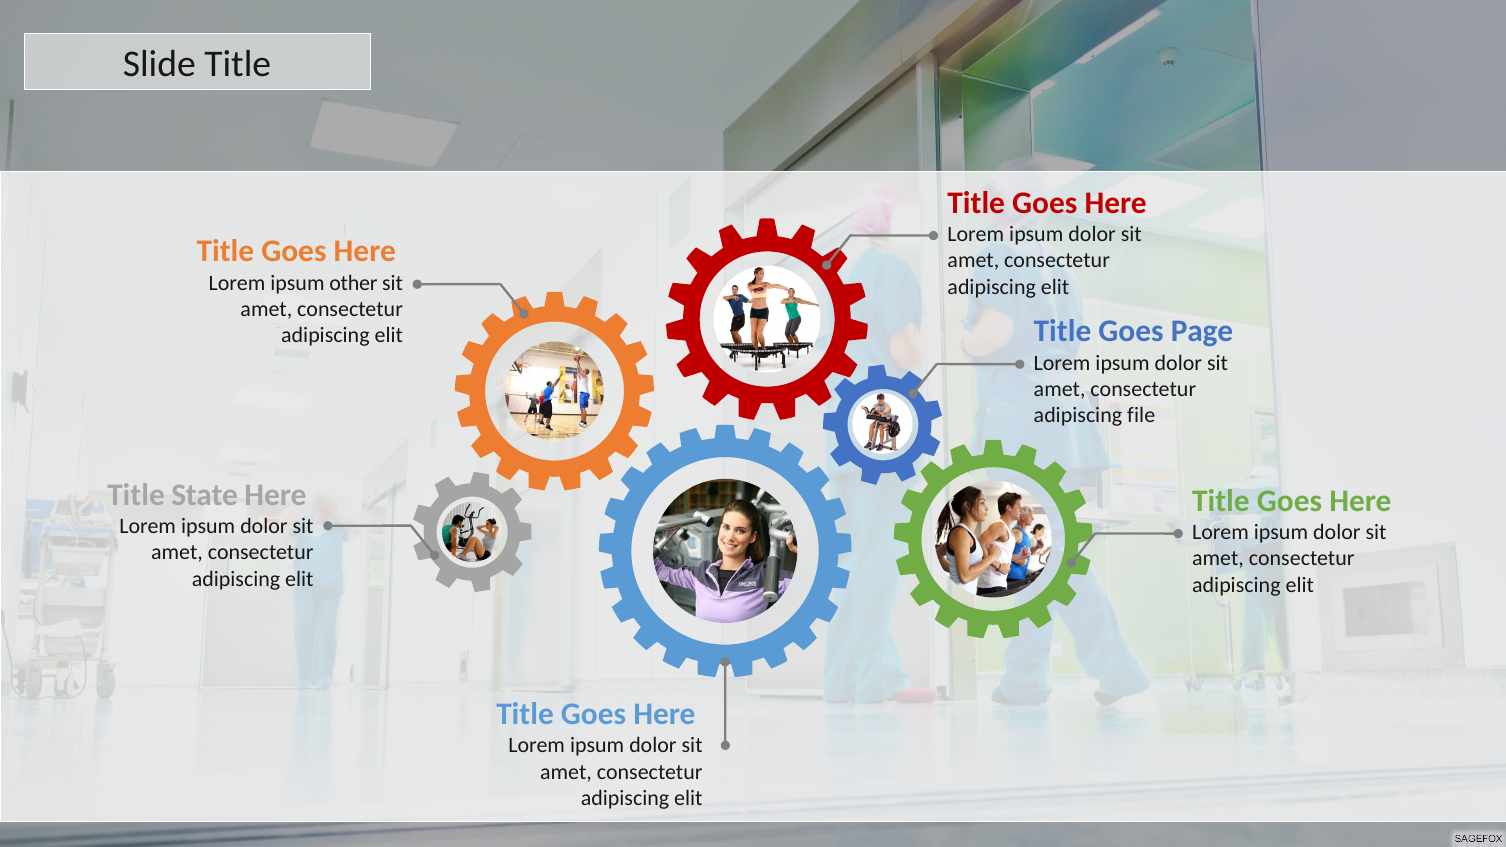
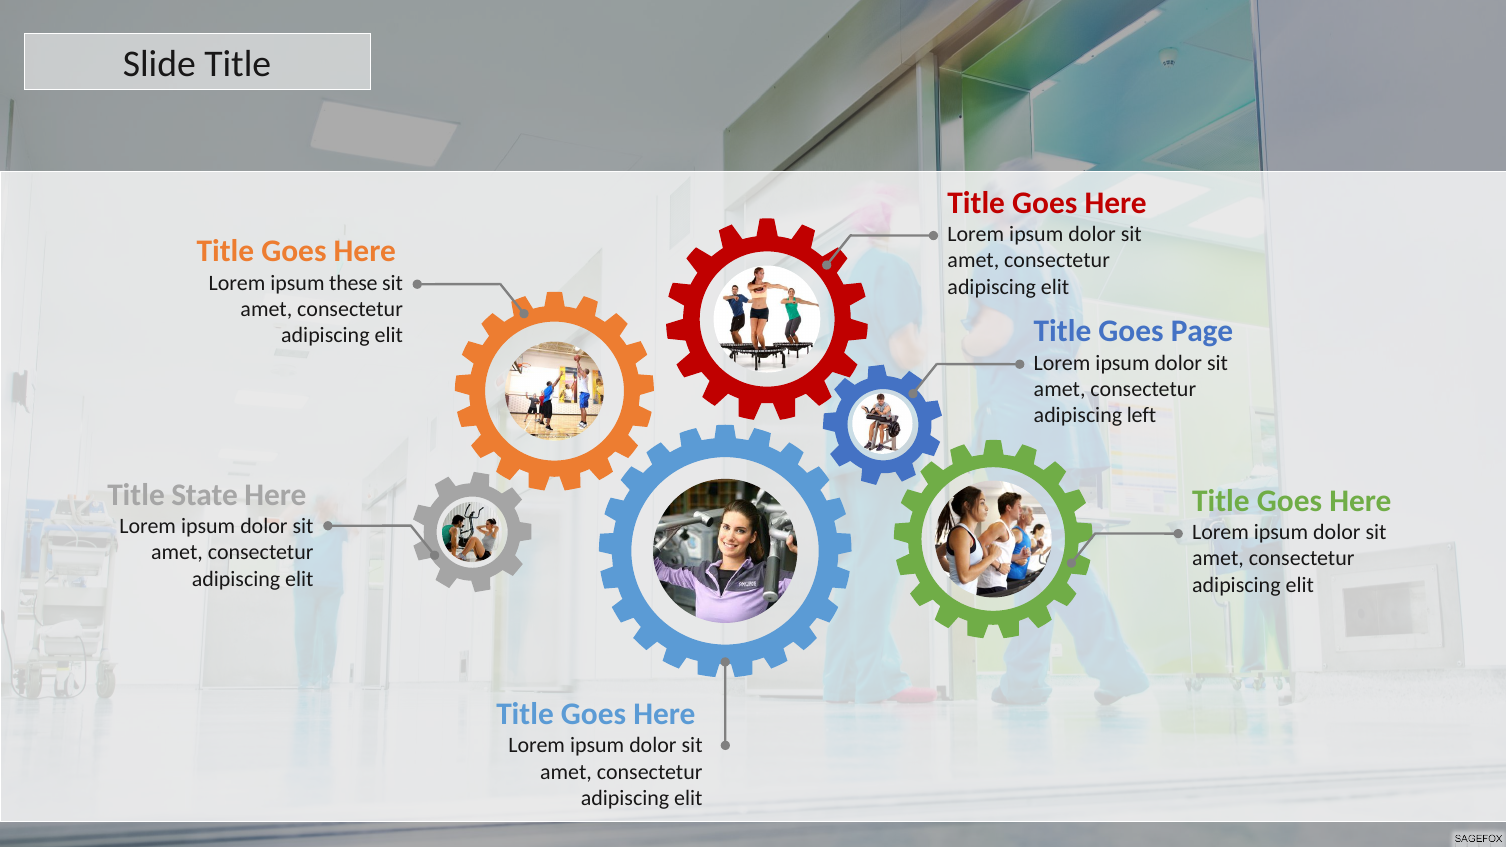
other: other -> these (353, 283)
file: file -> left (1141, 416)
